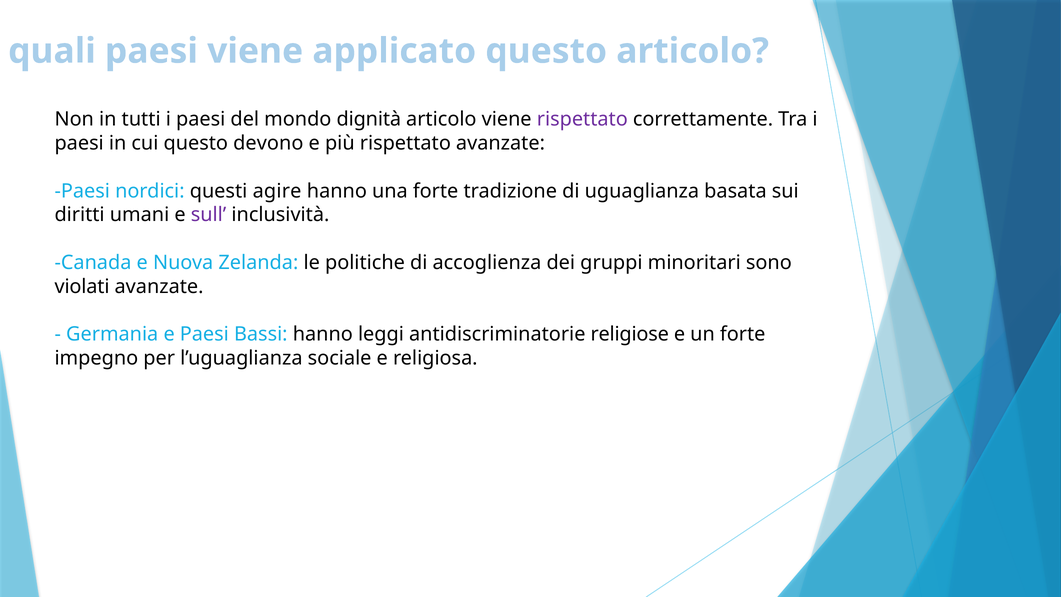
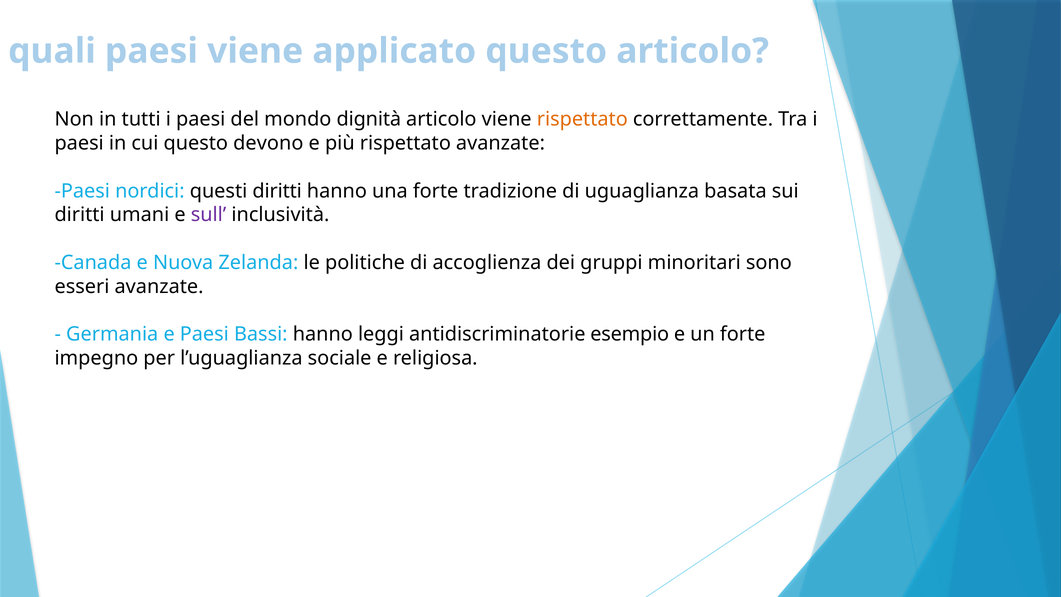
rispettato colour: purple -> orange (582, 119)
questi agire: agire -> diritti (277, 191)
violati: violati -> esseri (82, 286)
religiose: religiose -> esempio (630, 334)
